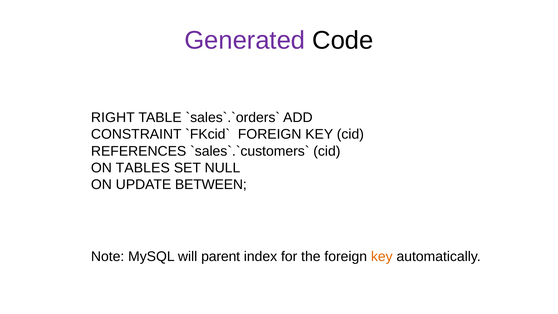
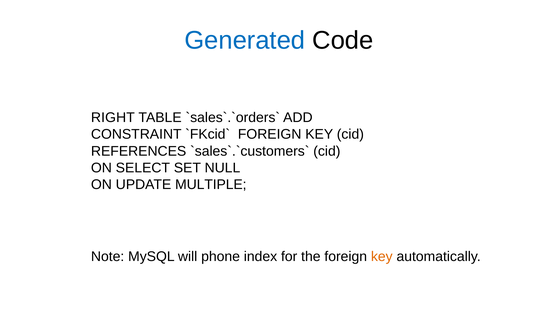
Generated colour: purple -> blue (245, 41)
TABLES: TABLES -> SELECT (143, 168)
BETWEEN: BETWEEN -> MULTIPLE (211, 185)
parent: parent -> phone (221, 256)
